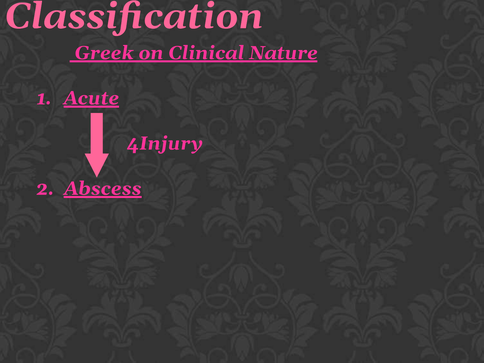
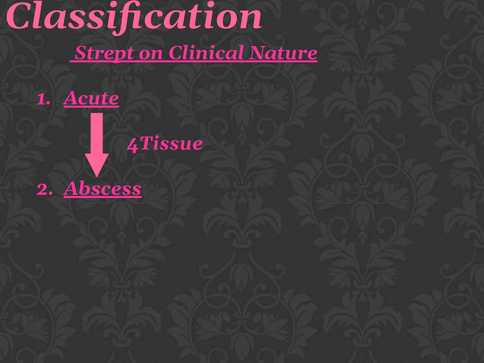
Greek: Greek -> Strept (104, 53)
4Injury: 4Injury -> 4Tissue (165, 143)
